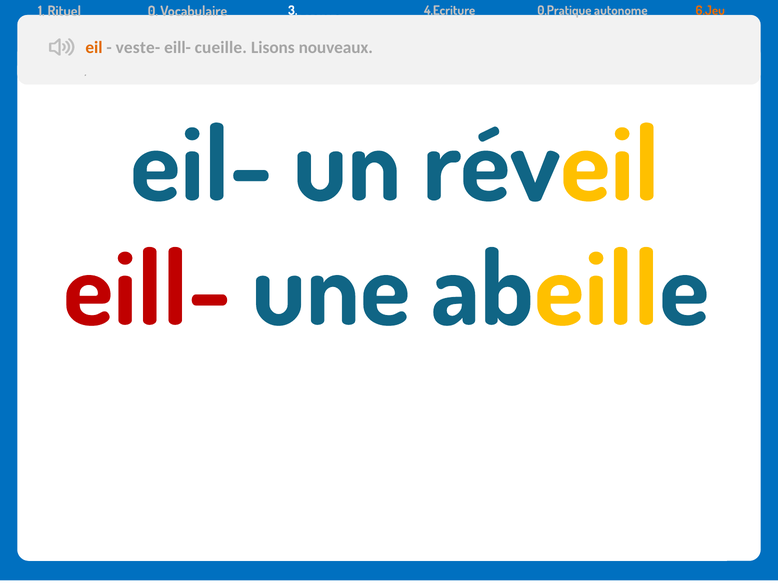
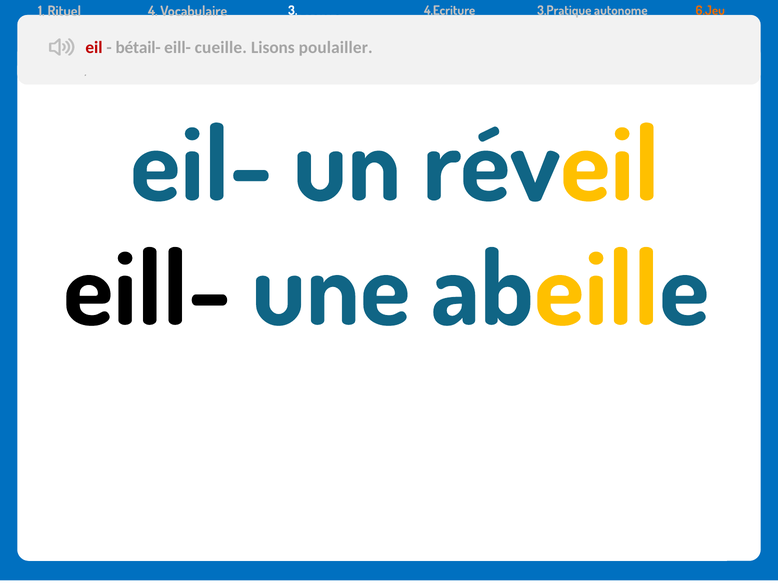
0: 0 -> 4 (153, 11)
0.Pratique: 0.Pratique -> 3.Pratique (564, 11)
eil colour: orange -> red (94, 48)
veste-: veste- -> bétail- (138, 48)
nouveaux: nouveaux -> poulailler (336, 48)
eill- colour: red -> black (147, 291)
